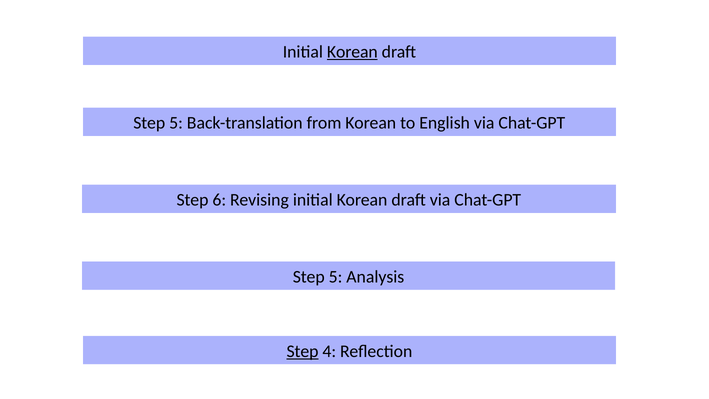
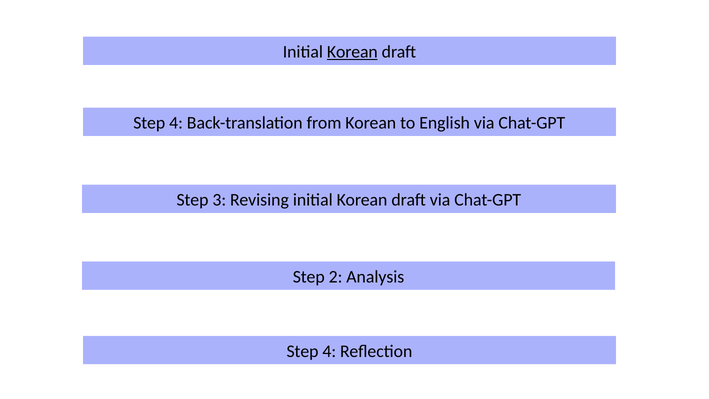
5: 5 -> 4 (176, 123)
6: 6 -> 3 (219, 200)
5: 5 -> 2 (336, 277)
Step underline: present -> none (303, 351)
